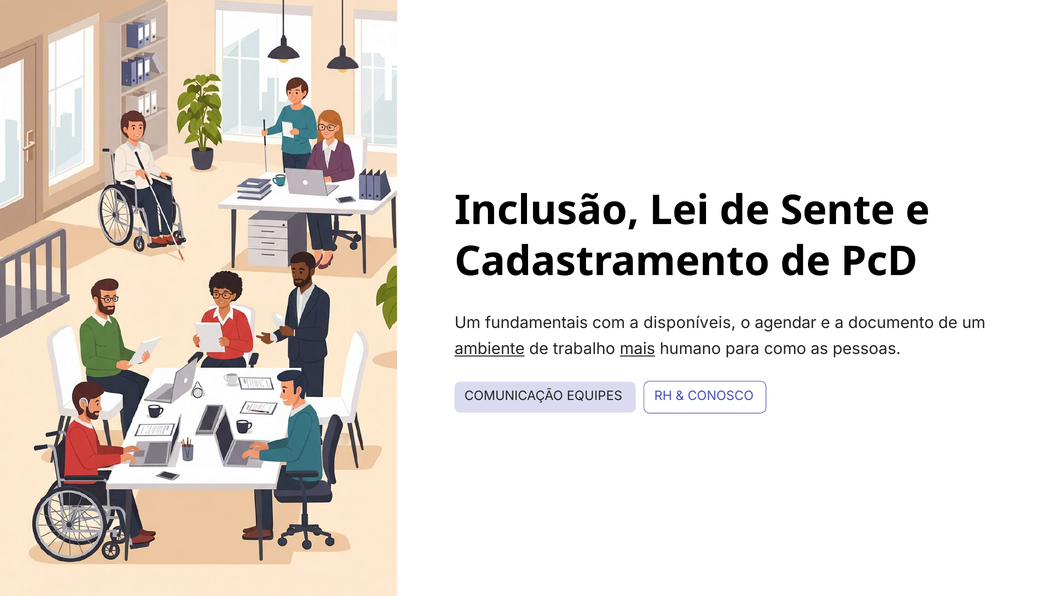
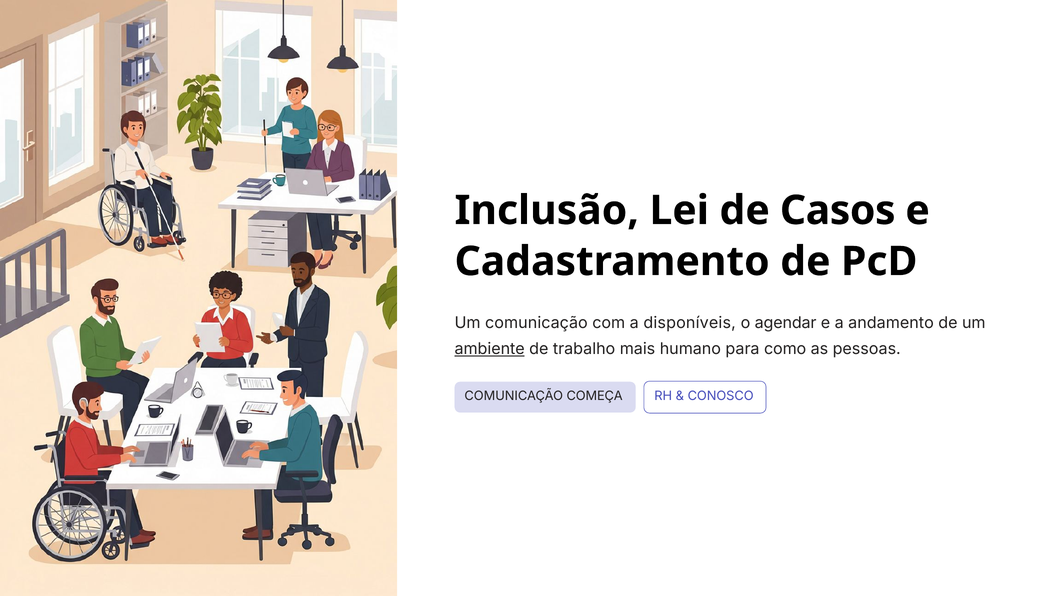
Sente: Sente -> Casos (838, 210)
Um fundamentais: fundamentais -> comunicação (536, 323)
documento: documento -> andamento (891, 323)
mais underline: present -> none (638, 349)
EQUIPES: EQUIPES -> COMEÇA (595, 396)
